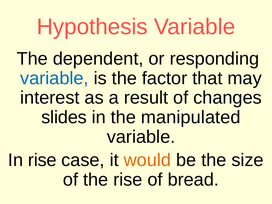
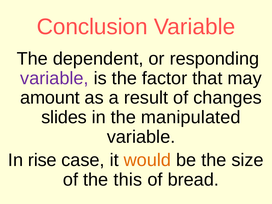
Hypothesis: Hypothesis -> Conclusion (92, 27)
variable colour: blue -> purple (54, 78)
interest: interest -> amount (50, 98)
the rise: rise -> this (128, 180)
